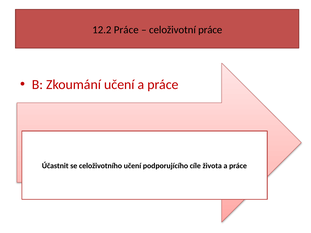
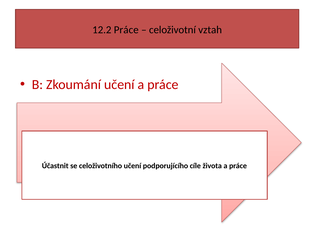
celoživotní práce: práce -> vztah (210, 30)
